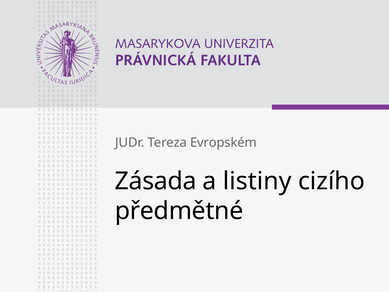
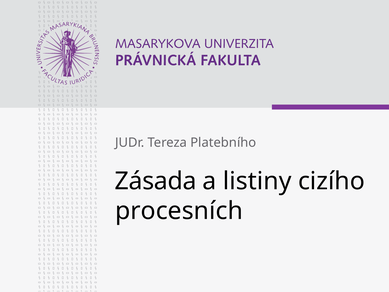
Evropském: Evropském -> Platebního (223, 142)
předmětné: předmětné -> procesních (179, 211)
